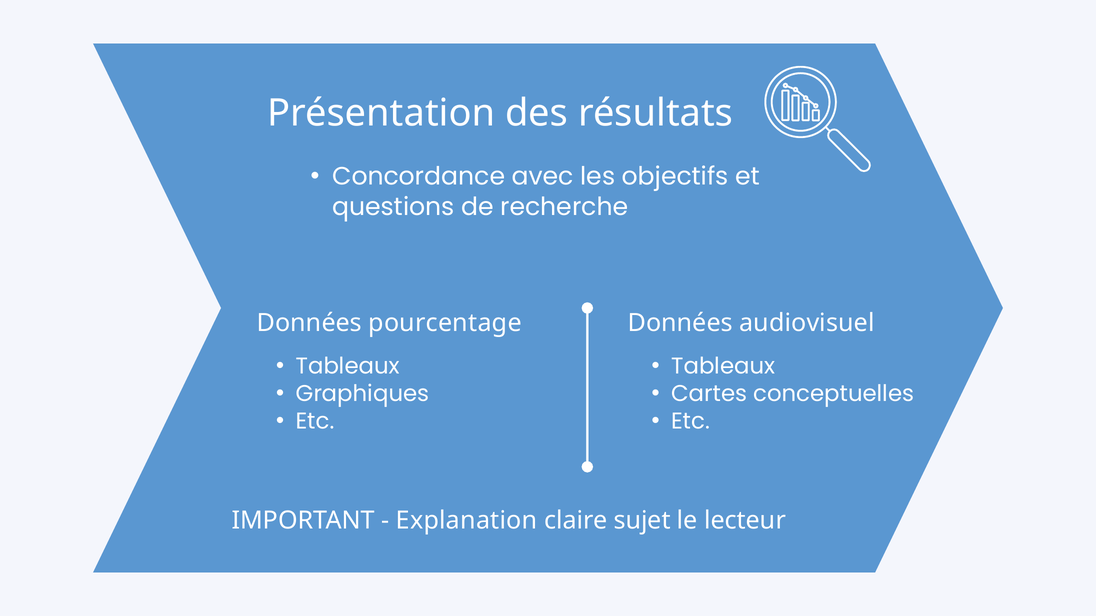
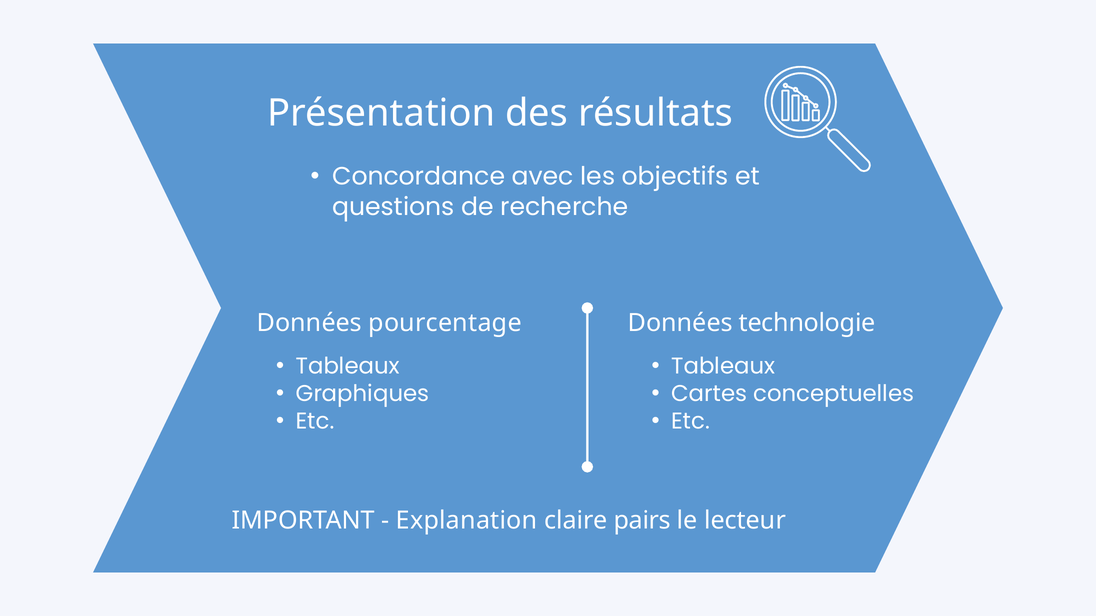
audiovisuel: audiovisuel -> technologie (807, 323)
sujet: sujet -> pairs (642, 521)
